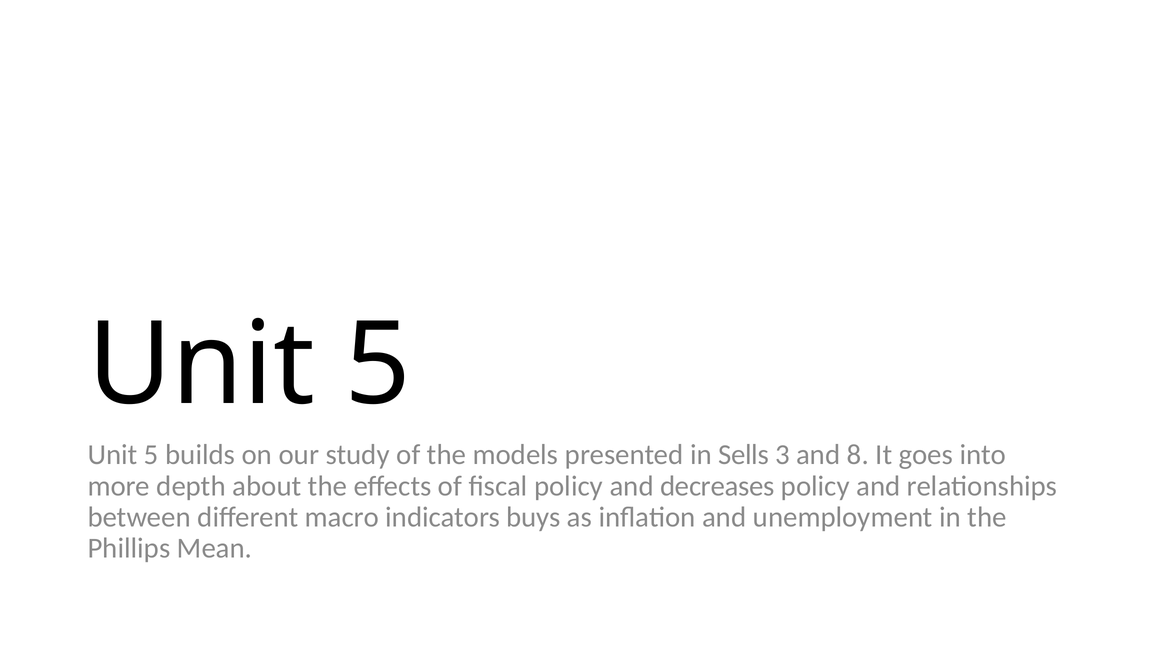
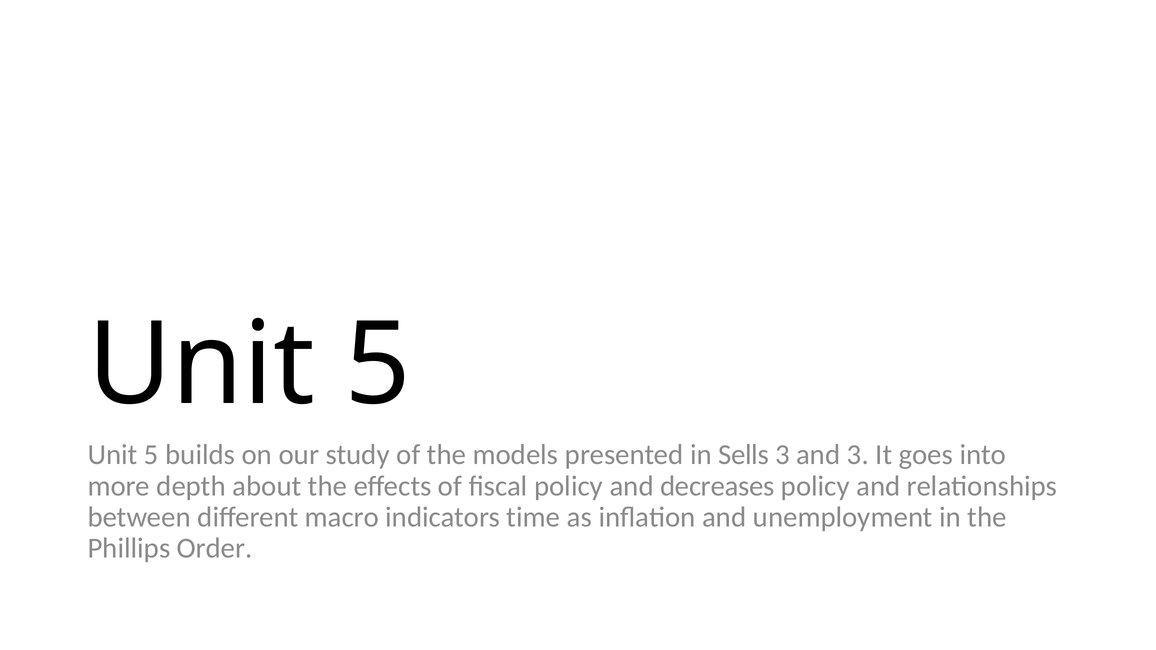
and 8: 8 -> 3 (858, 455)
buys: buys -> time (533, 517)
Mean: Mean -> Order (215, 549)
